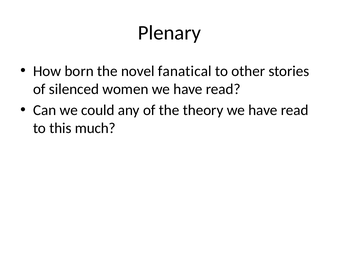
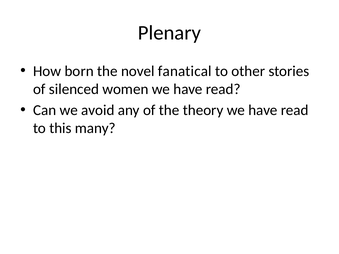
could: could -> avoid (98, 110)
much: much -> many (95, 128)
